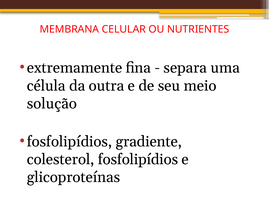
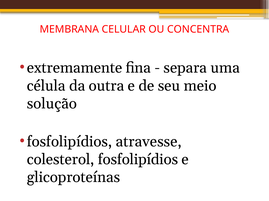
NUTRIENTES: NUTRIENTES -> CONCENTRA (198, 29)
gradiente: gradiente -> atravesse (149, 142)
